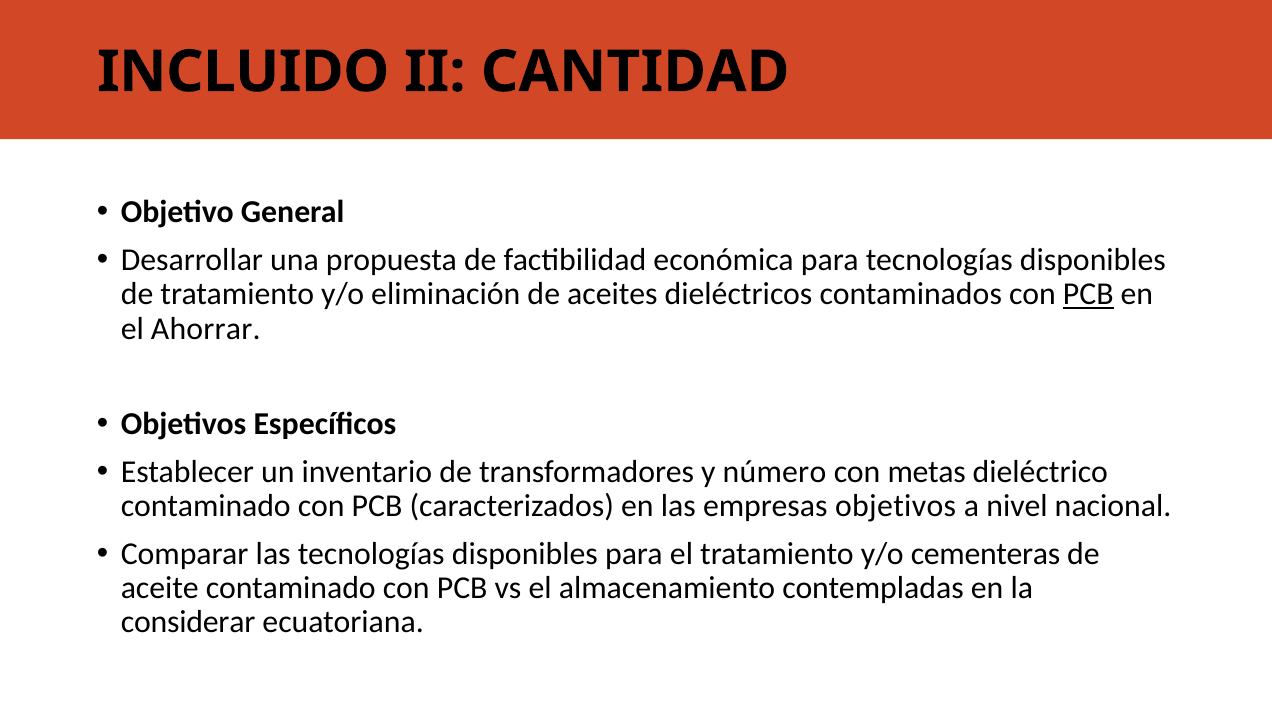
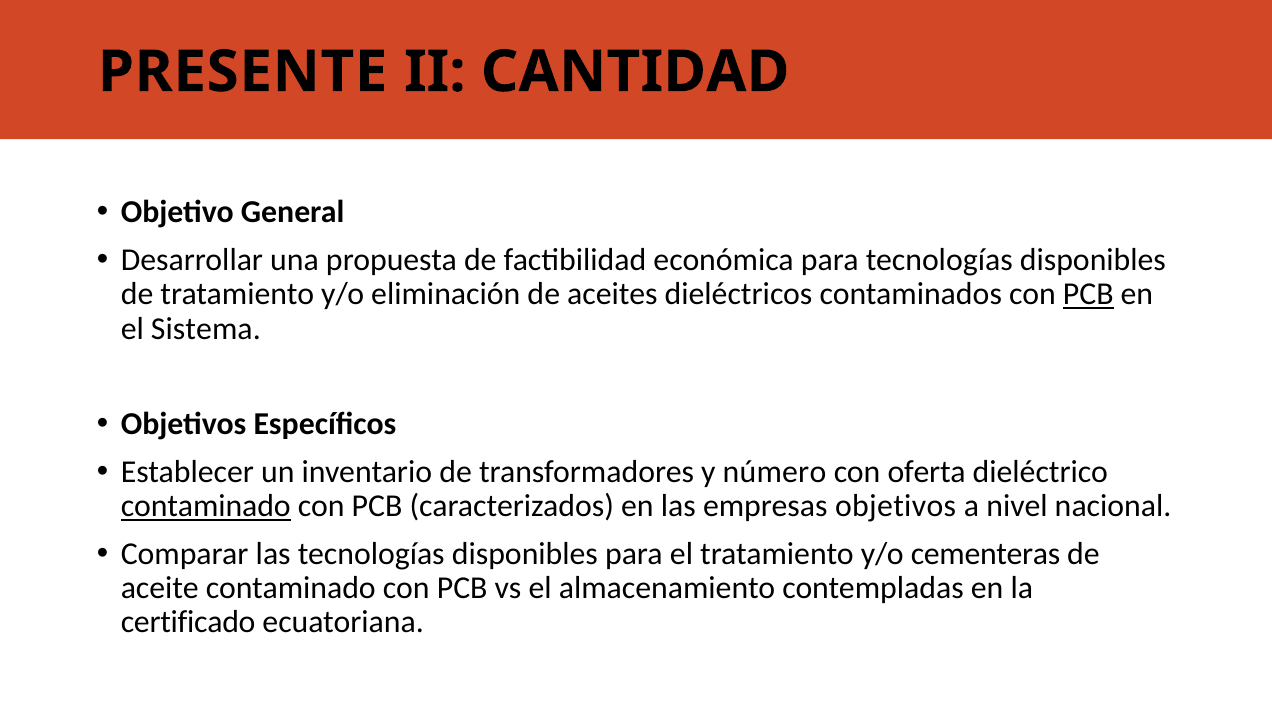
INCLUIDO: INCLUIDO -> PRESENTE (243, 72)
Ahorrar: Ahorrar -> Sistema (206, 328)
metas: metas -> oferta (927, 471)
contaminado underline: none -> present (206, 506)
considerar: considerar -> certificado (188, 622)
